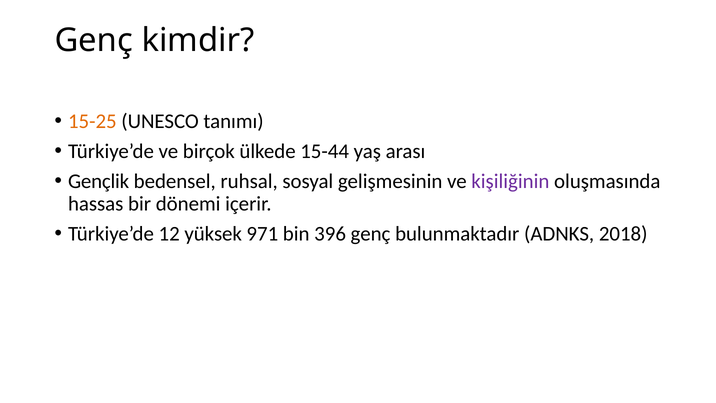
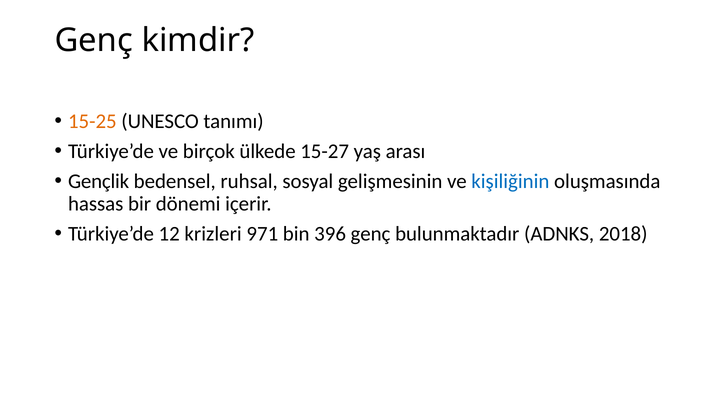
15-44: 15-44 -> 15-27 (325, 151)
kişiliğinin colour: purple -> blue (510, 181)
yüksek: yüksek -> krizleri (213, 234)
